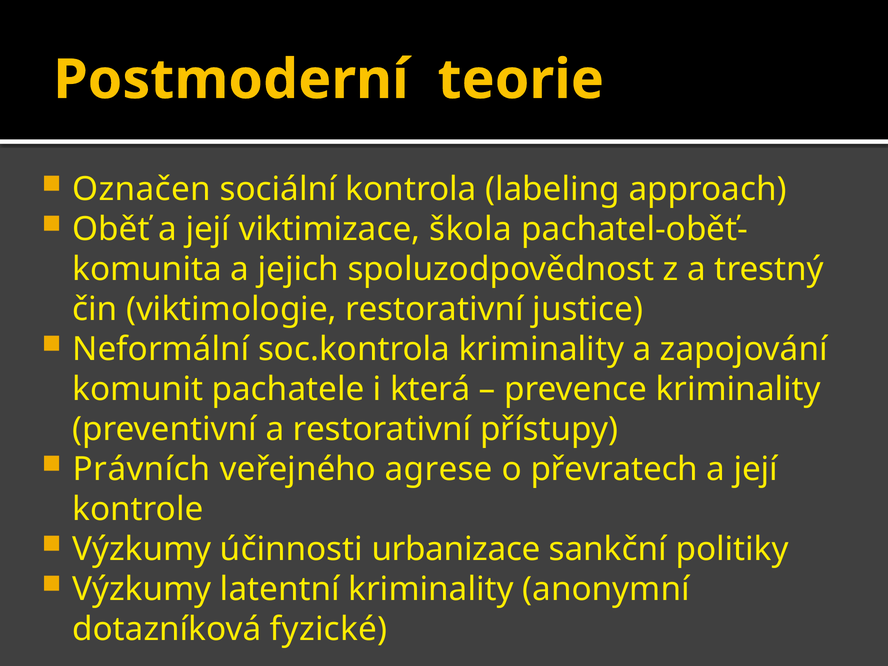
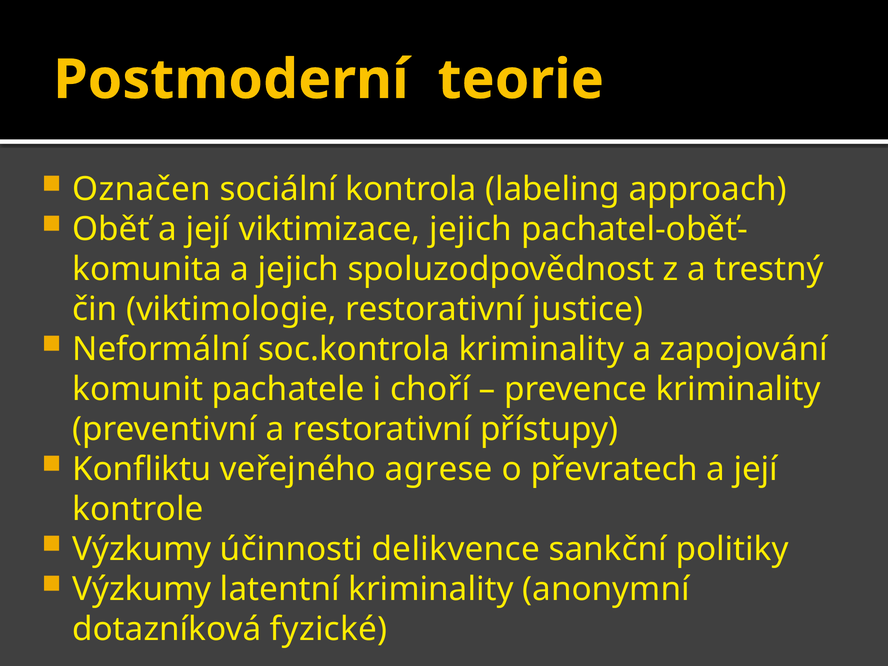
viktimizace škola: škola -> jejich (471, 229)
která: která -> choří (430, 389)
Právních: Právních -> Konfliktu (142, 469)
urbanizace: urbanizace -> delikvence (456, 549)
